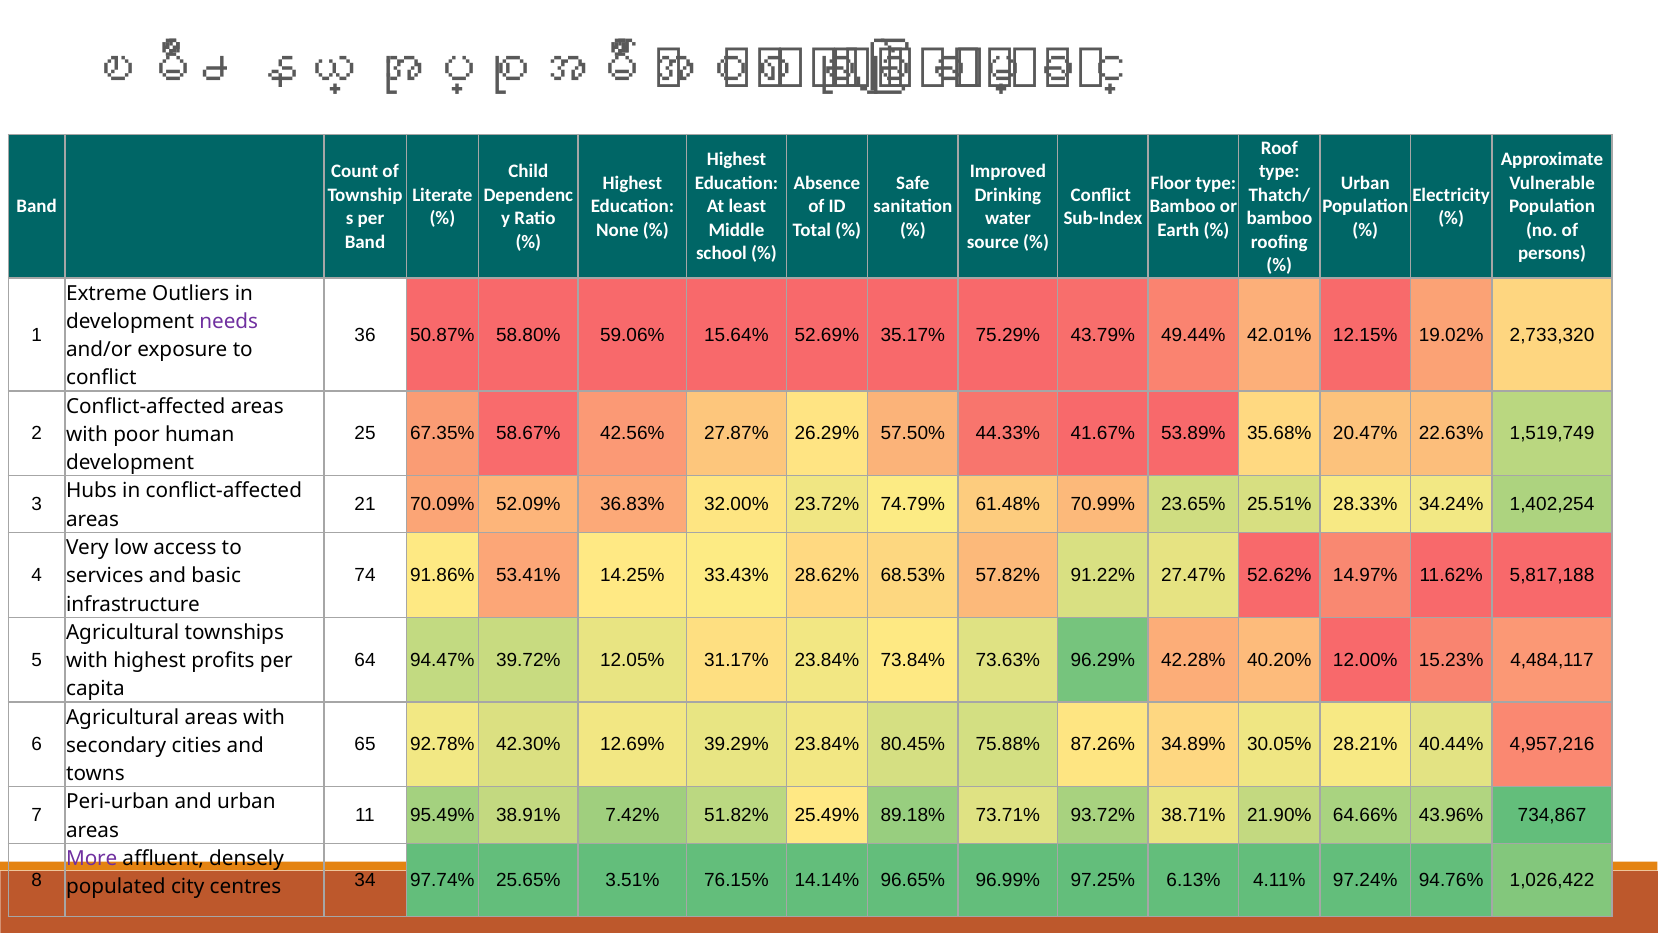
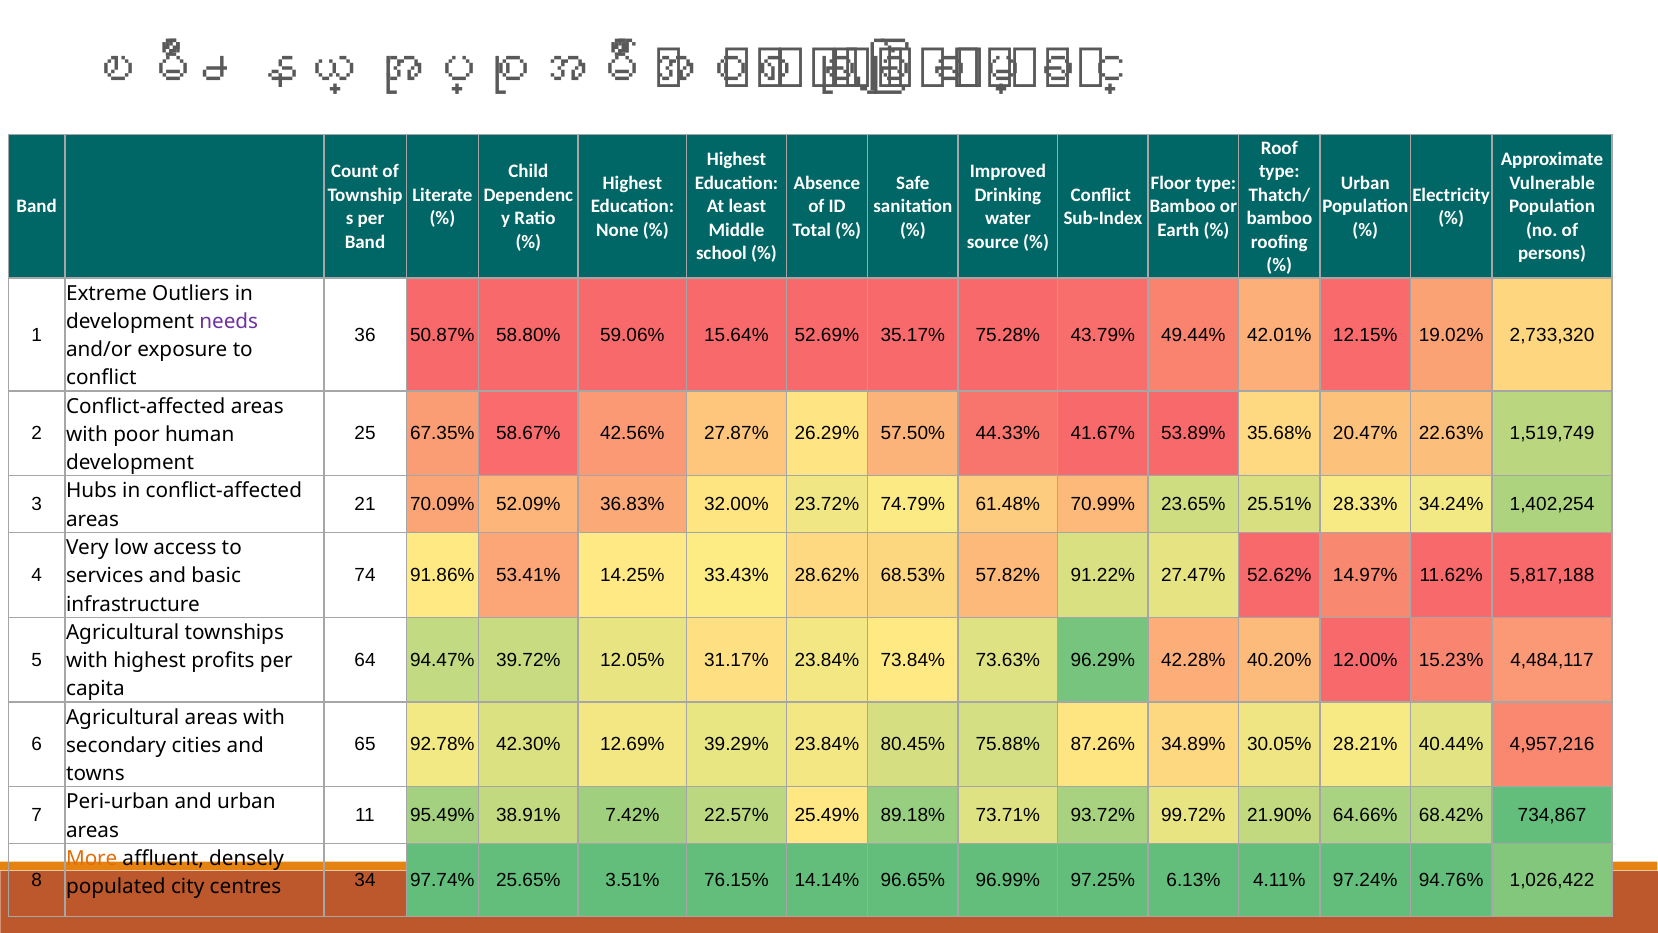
75.29%: 75.29% -> 75.28% (1008, 335)
51.82%: 51.82% -> 22.57% (736, 815)
38.71%: 38.71% -> 99.72% (1193, 815)
43.96%: 43.96% -> 68.42% (1451, 815)
More colour: purple -> orange (92, 859)
